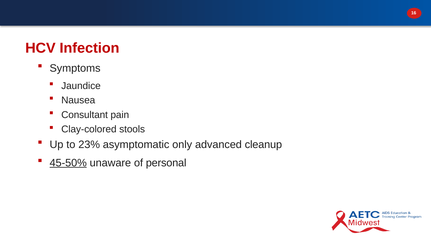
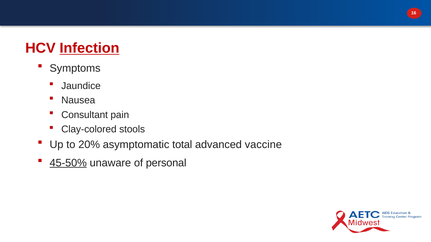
Infection underline: none -> present (89, 48)
23%: 23% -> 20% (89, 145)
only: only -> total (182, 145)
cleanup: cleanup -> vaccine (263, 145)
